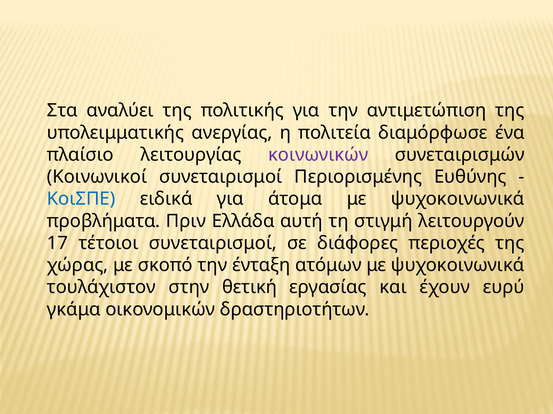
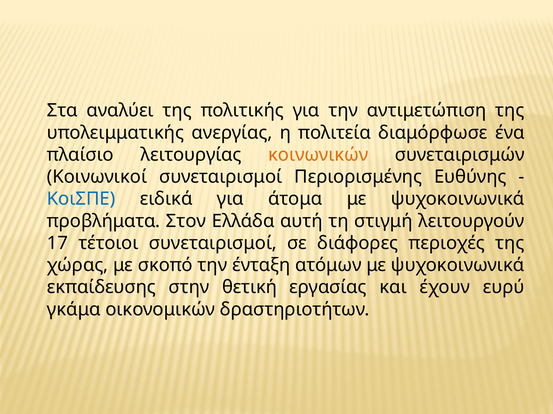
κοινωνικών colour: purple -> orange (318, 155)
Πριν: Πριν -> Στον (186, 221)
τουλάχιστον: τουλάχιστον -> εκπαίδευσης (101, 288)
